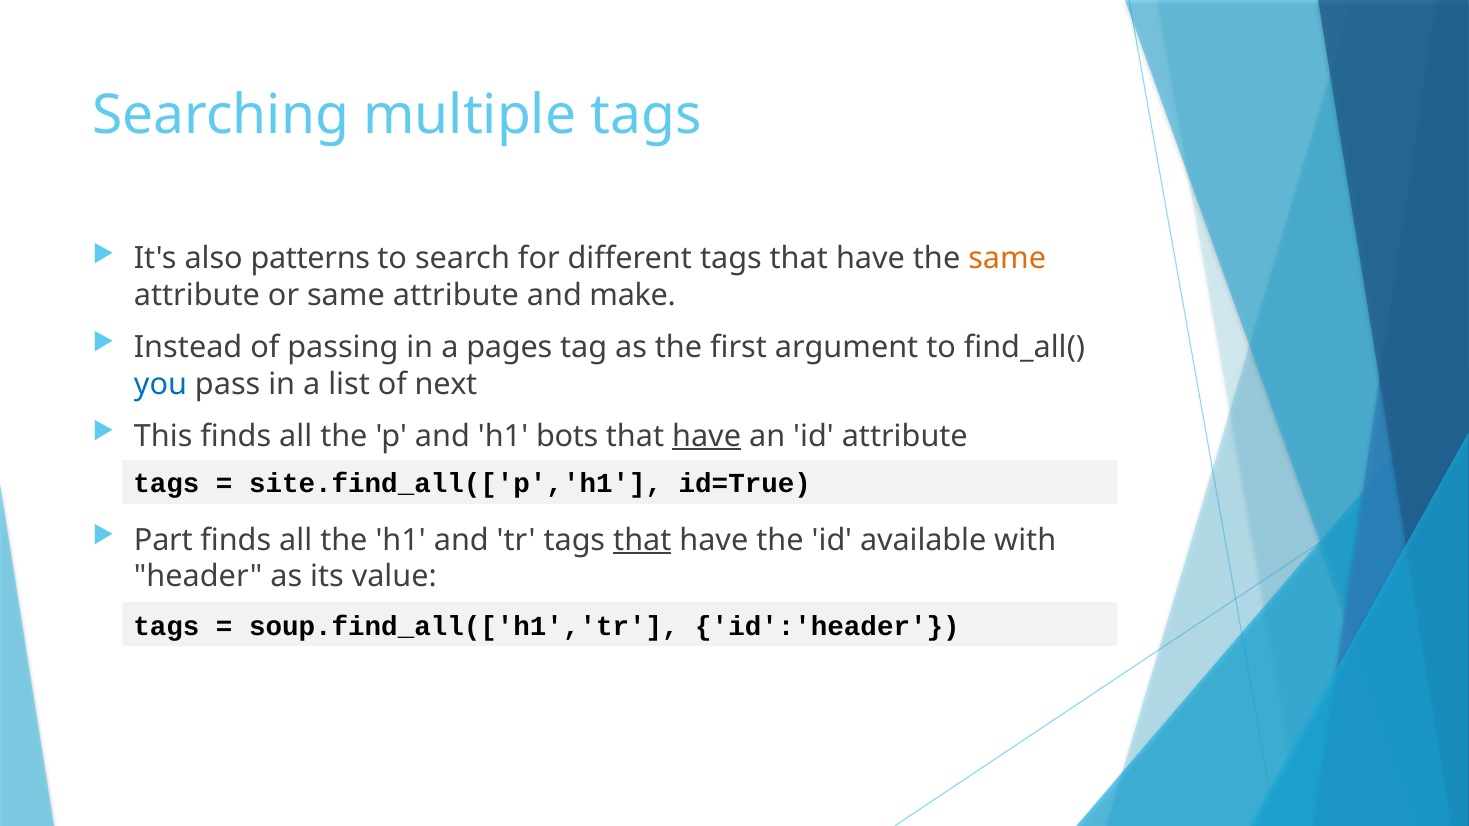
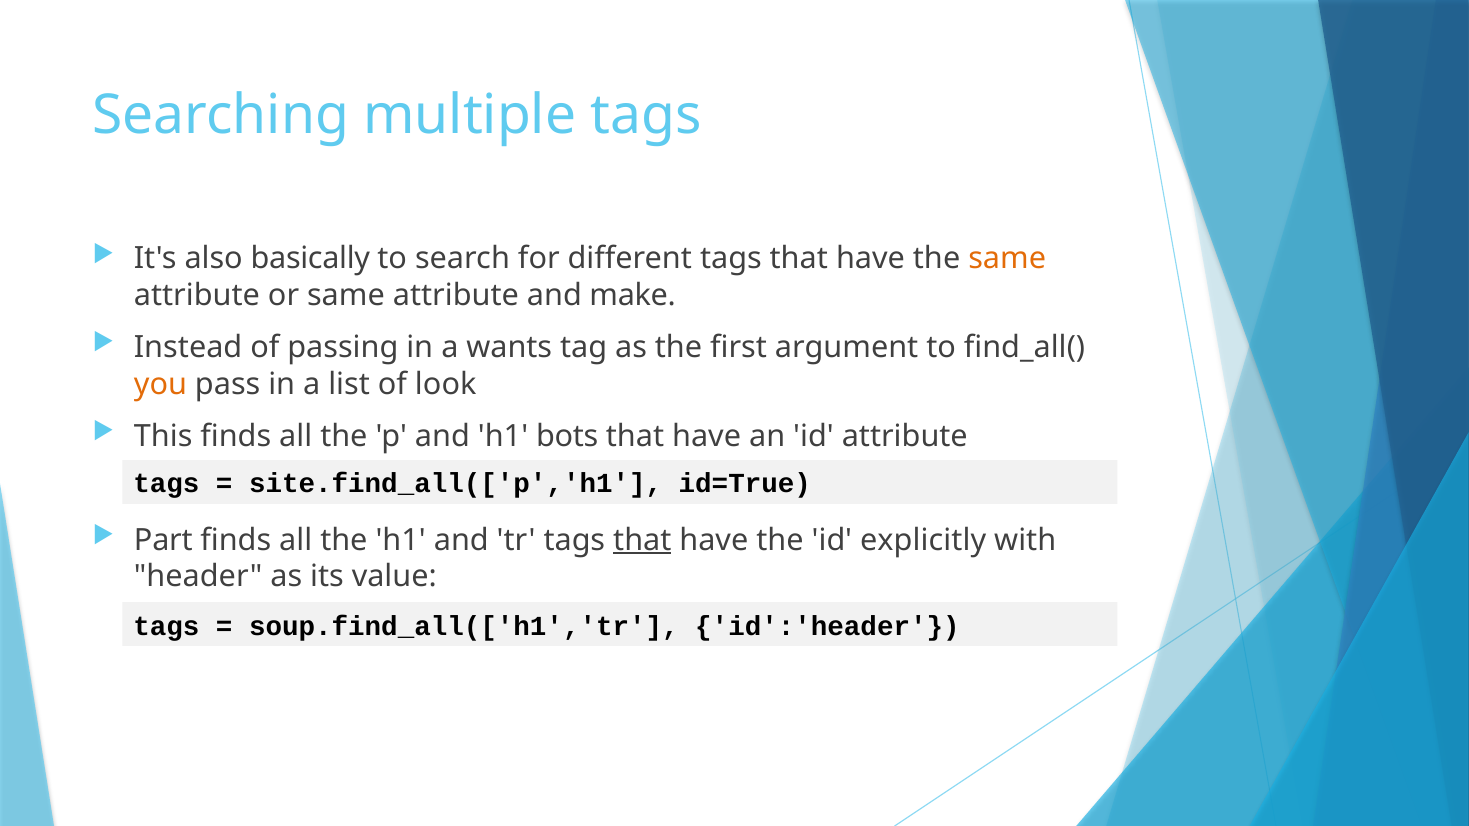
patterns: patterns -> basically (310, 259)
pages: pages -> wants (509, 347)
you colour: blue -> orange (160, 384)
next: next -> look (446, 384)
have underline: present -> none (707, 436)
available: available -> explicitly (923, 540)
